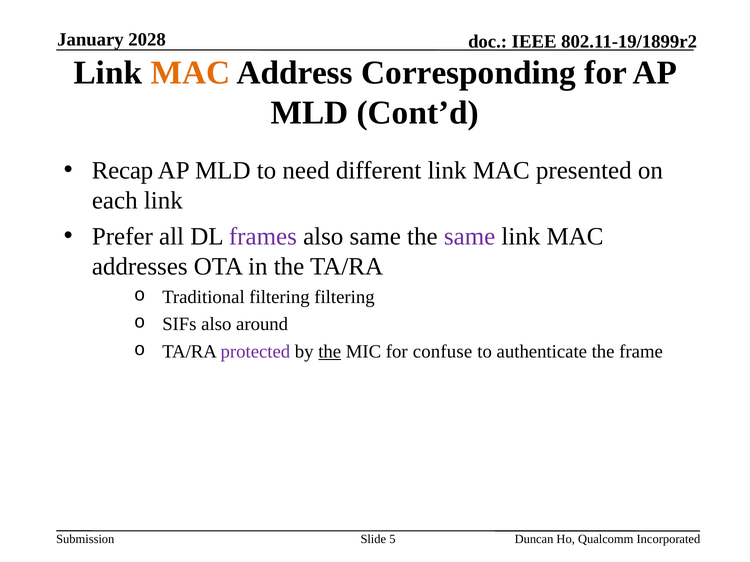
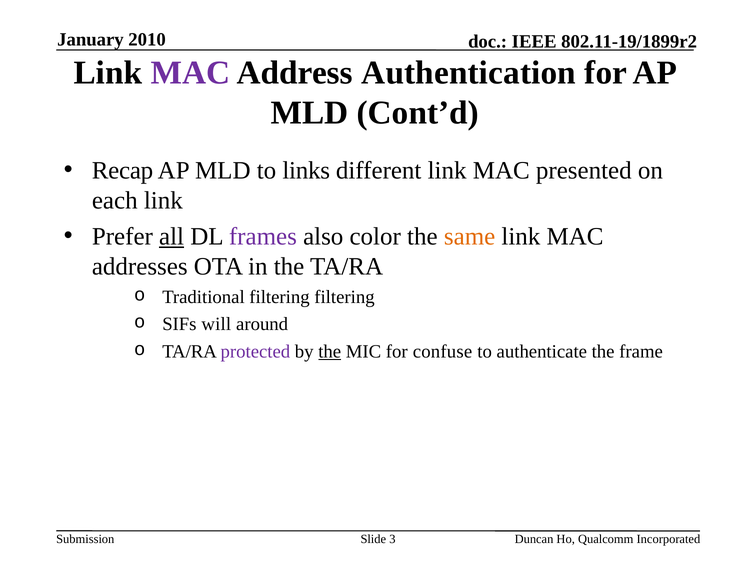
2028: 2028 -> 2010 (147, 40)
MAC colour: orange -> purple (190, 73)
Corresponding: Corresponding -> Authentication (469, 73)
need: need -> links (306, 171)
all underline: none -> present (172, 237)
also same: same -> color (375, 237)
same colour: purple -> orange (470, 237)
SIFs also: also -> will (216, 324)
5: 5 -> 3 (392, 539)
